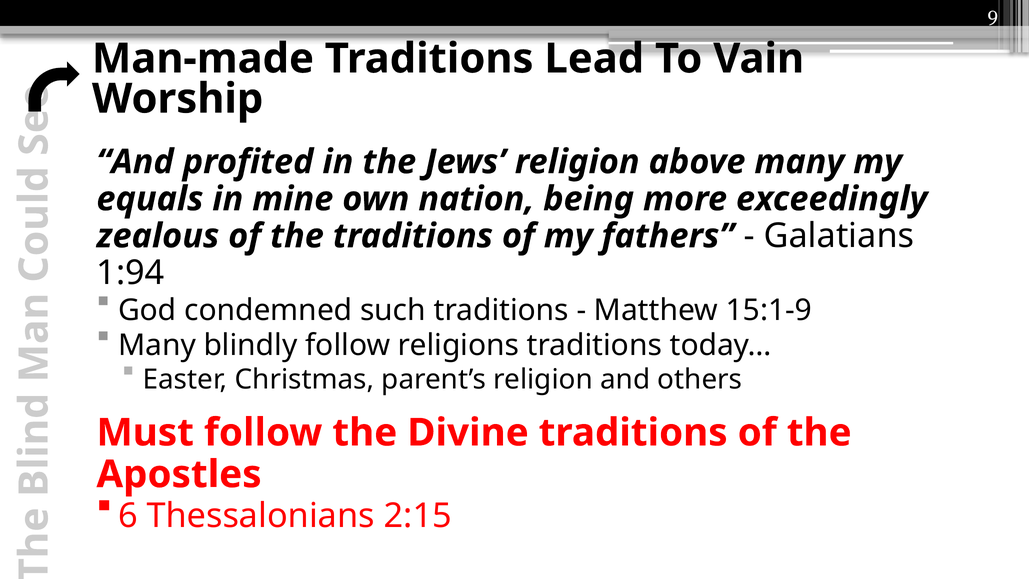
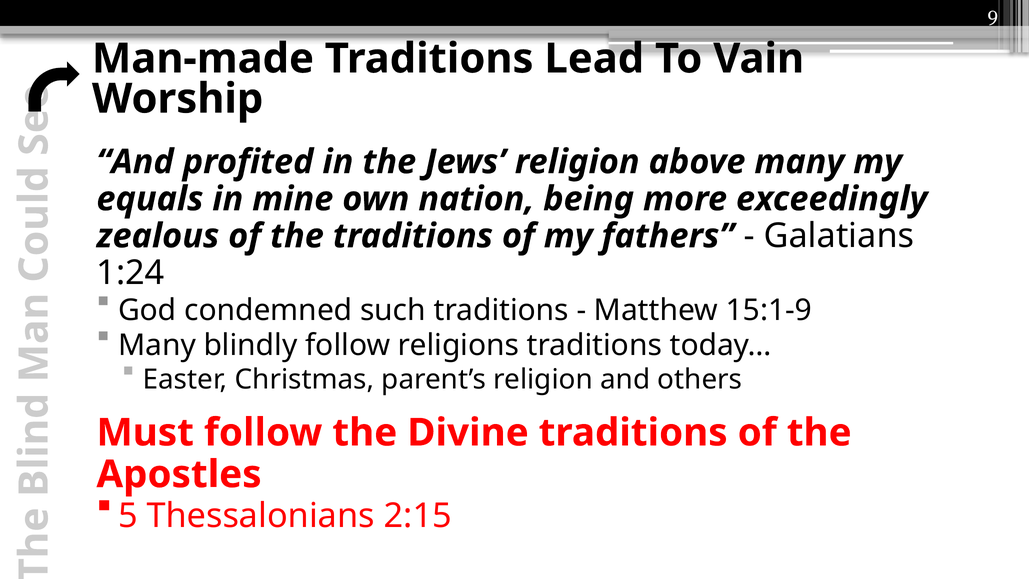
1:94: 1:94 -> 1:24 (130, 273)
6: 6 -> 5 (128, 516)
